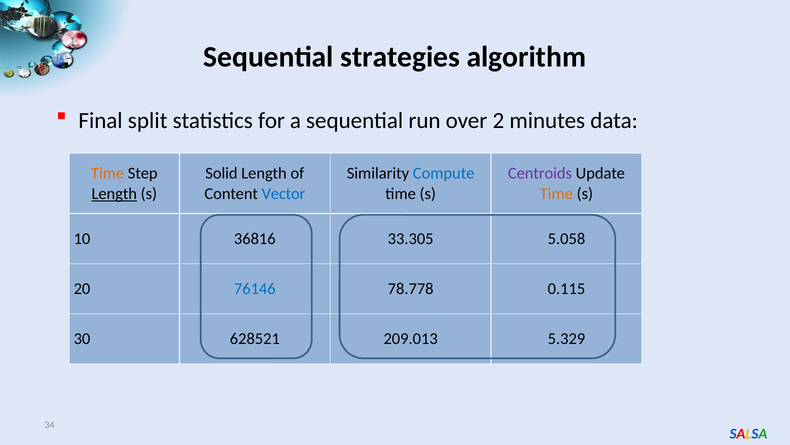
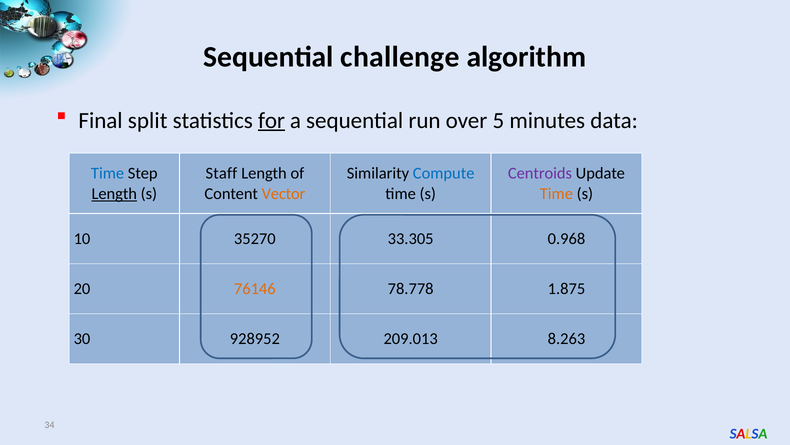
strategies: strategies -> challenge (400, 57)
for underline: none -> present (271, 120)
2: 2 -> 5 (498, 120)
Time colour: orange -> blue (108, 173)
Solid: Solid -> Staff (221, 173)
Vector colour: blue -> orange (283, 193)
36816: 36816 -> 35270 (255, 238)
5.058: 5.058 -> 0.968 (566, 238)
76146 colour: blue -> orange (255, 288)
0.115: 0.115 -> 1.875 (566, 288)
628521: 628521 -> 928952 (255, 339)
5.329: 5.329 -> 8.263 (566, 339)
